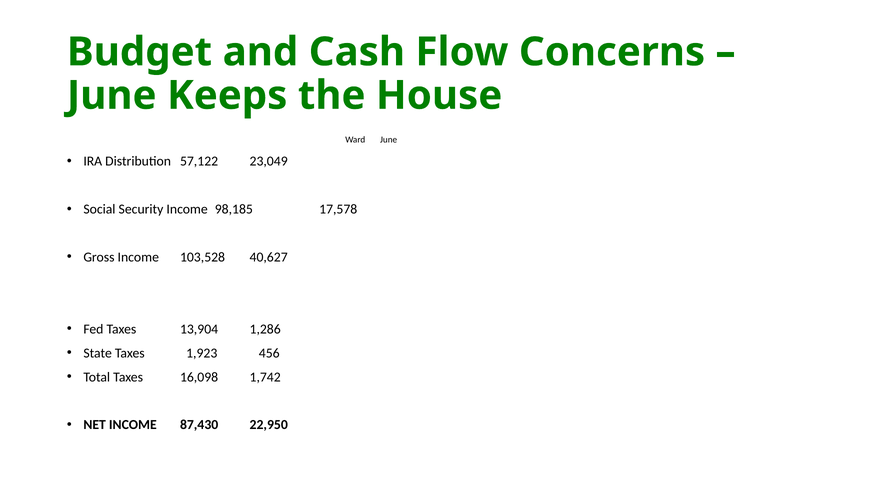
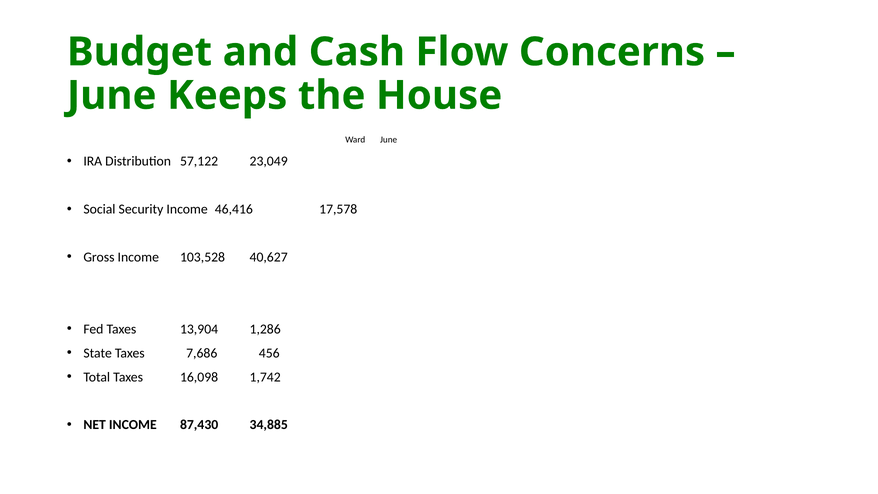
98,185: 98,185 -> 46,416 (234, 209)
1,923: 1,923 -> 7,686 (202, 353)
22,950: 22,950 -> 34,885 (269, 425)
